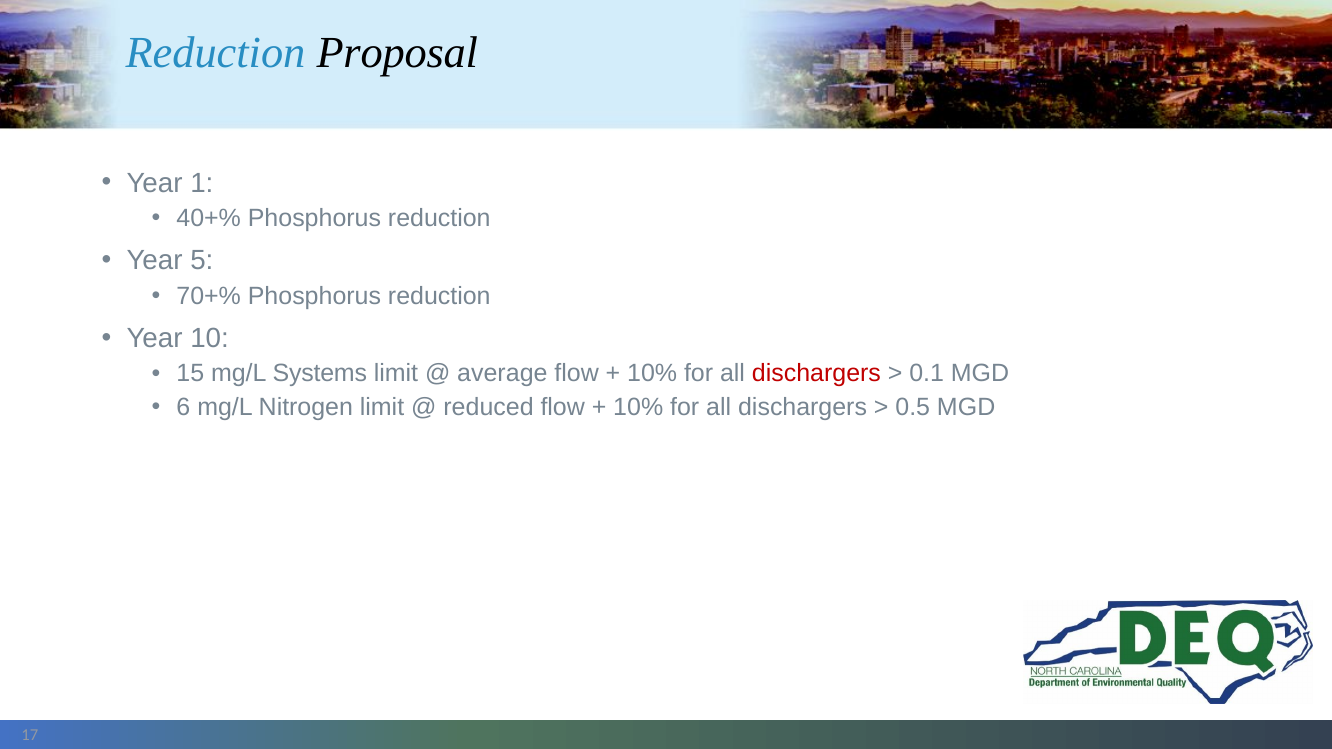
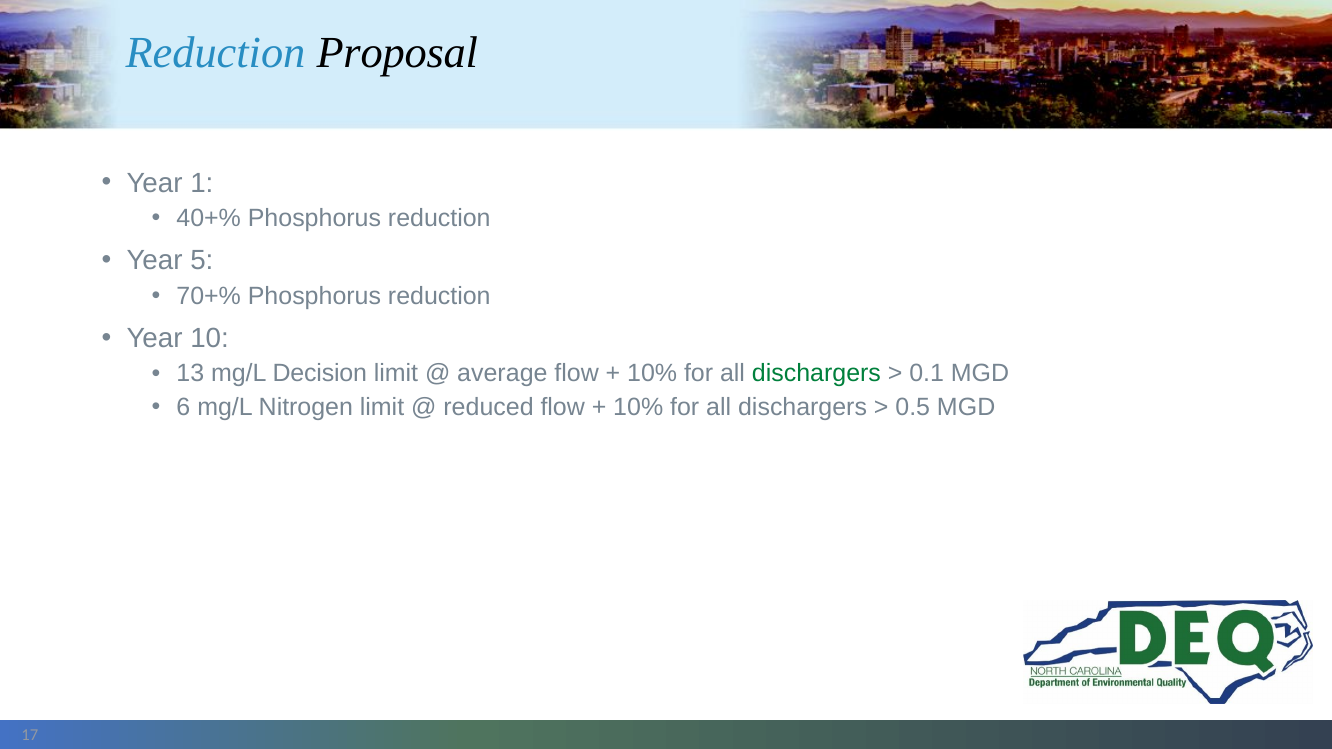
15: 15 -> 13 (190, 374)
Systems: Systems -> Decision (320, 374)
dischargers colour: red -> green (816, 374)
